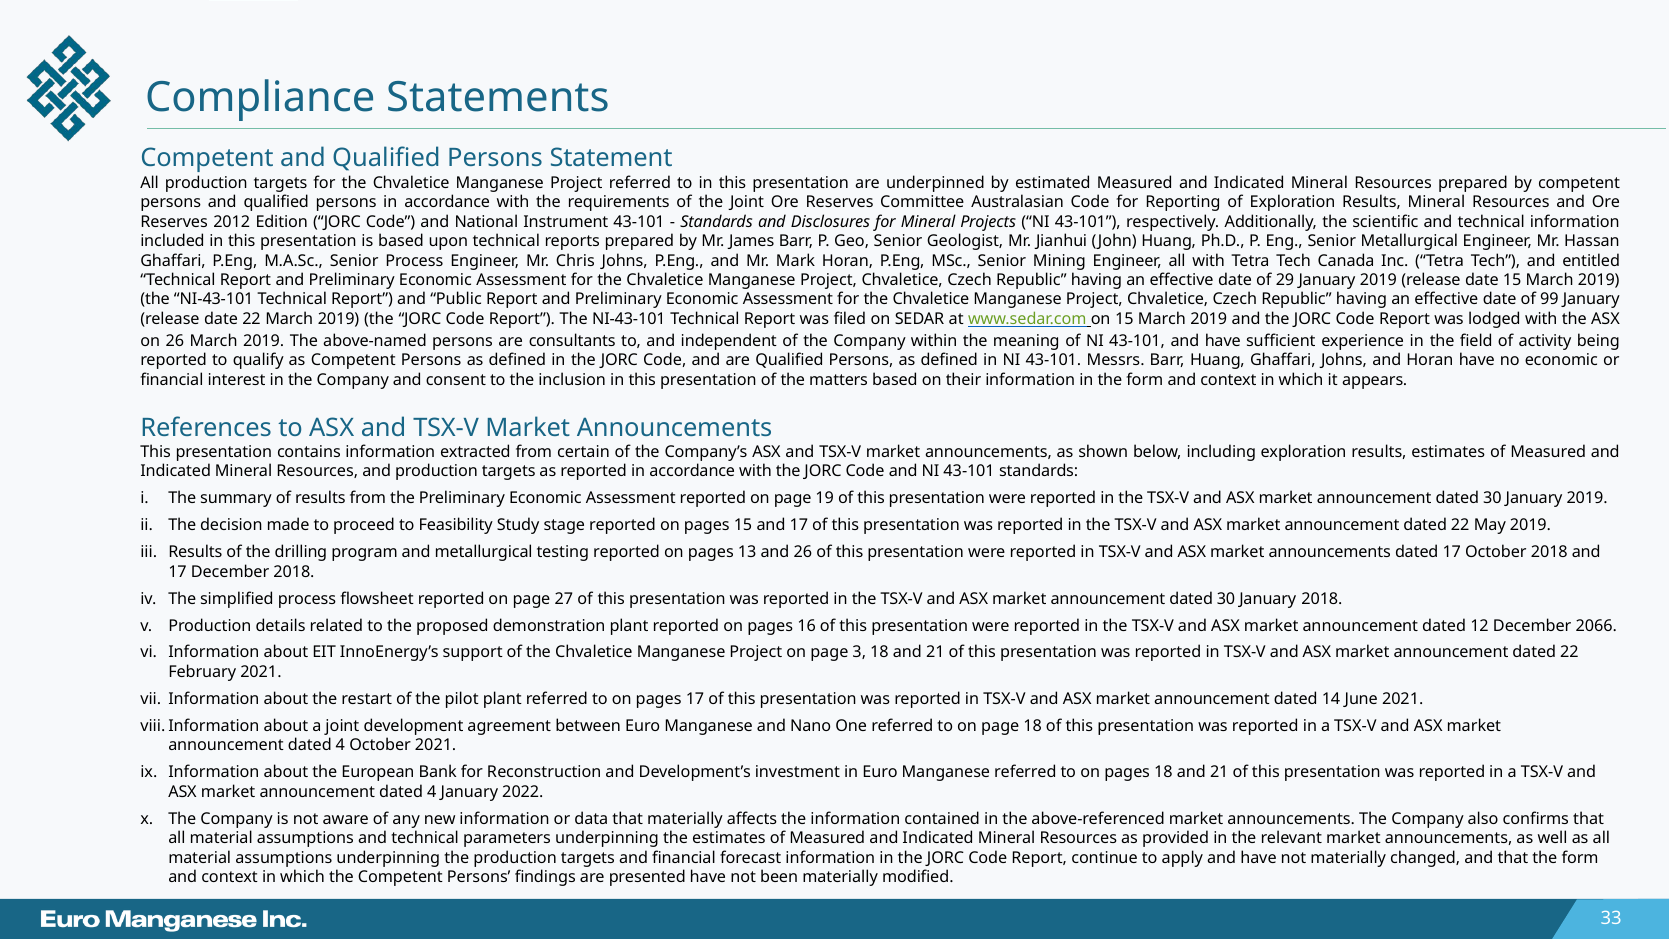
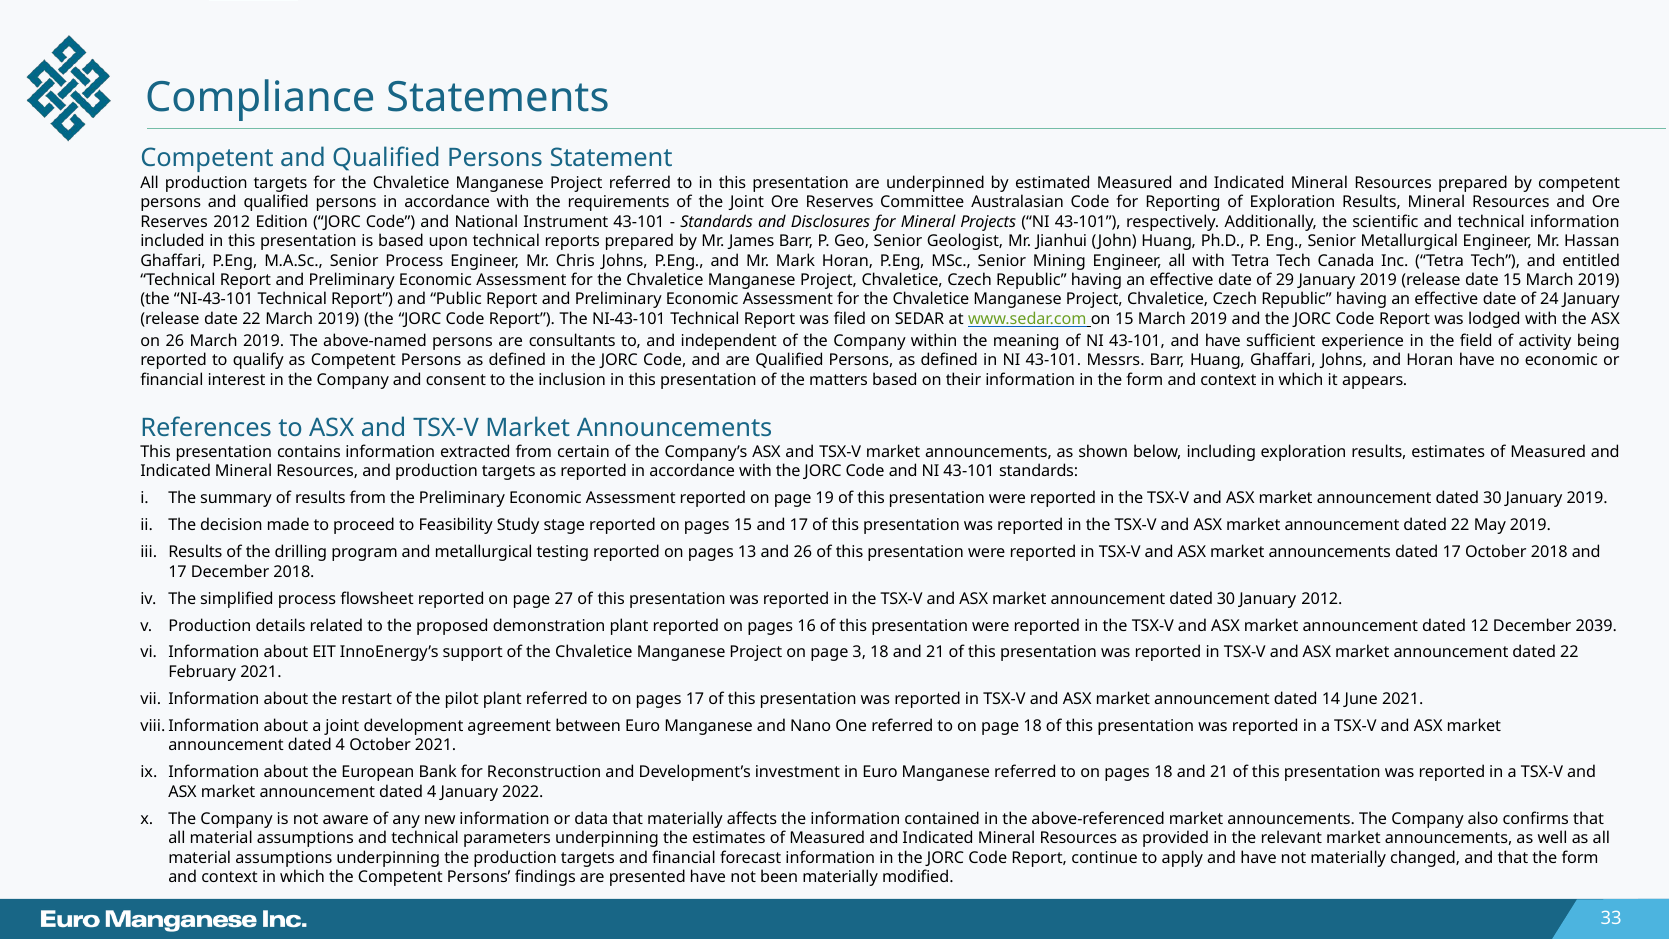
99: 99 -> 24 (1549, 300)
January 2018: 2018 -> 2012 (1322, 599)
2066: 2066 -> 2039 (1596, 626)
